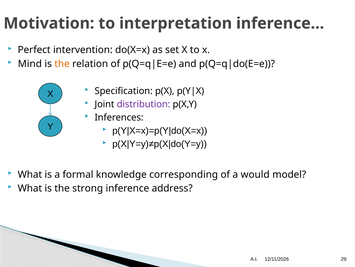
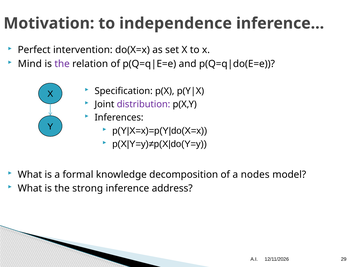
interpretation: interpretation -> independence (176, 23)
the colour: orange -> purple (62, 64)
corresponding: corresponding -> decomposition (184, 174)
would: would -> nodes (255, 174)
